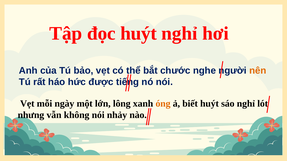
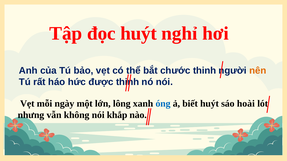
chước nghe: nghe -> thinh (205, 71)
được tiếng: tiếng -> thinh (128, 82)
óng colour: orange -> blue (163, 104)
sáo nghỉ: nghỉ -> hoài (246, 104)
nhảy: nhảy -> khắp (117, 115)
